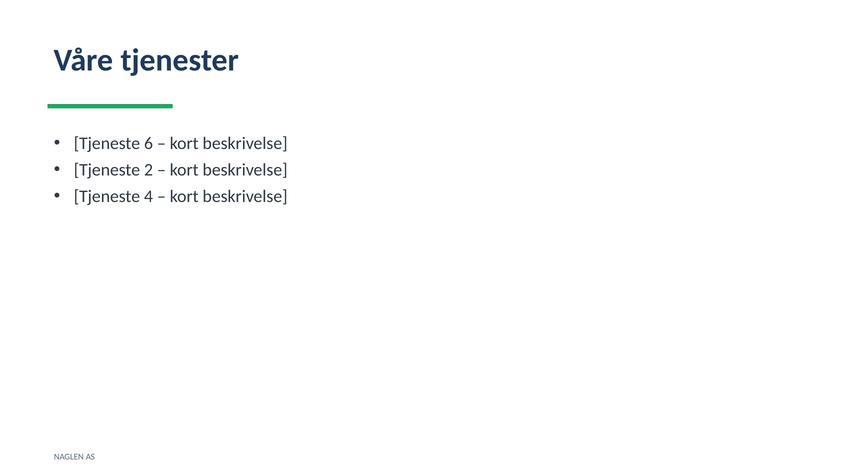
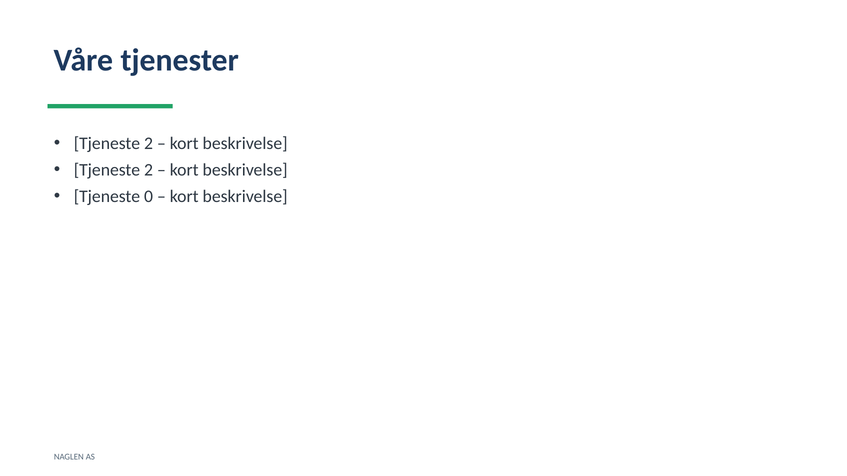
6: 6 -> 2 (148, 143)
4: 4 -> 0 (148, 196)
